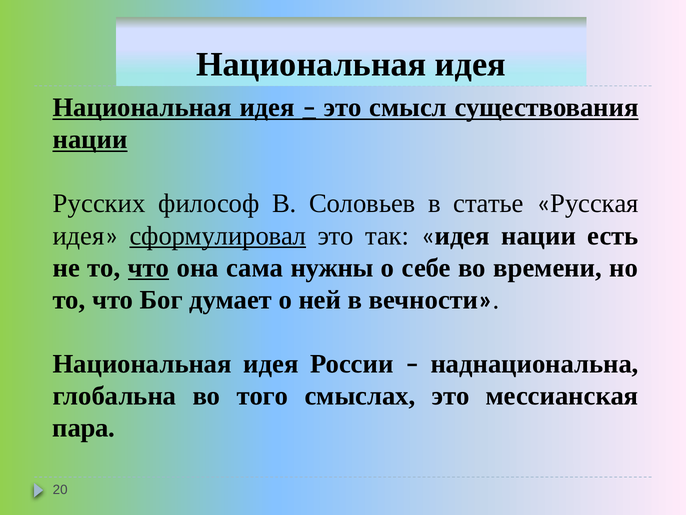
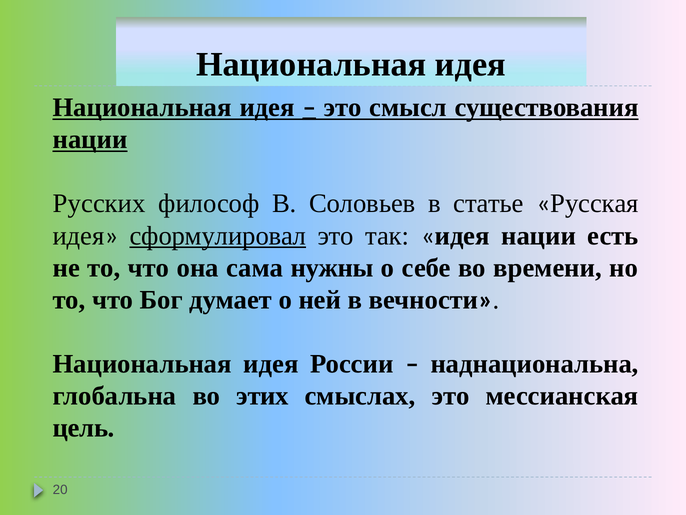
что underline: present -> none (149, 268)
того: того -> этих (263, 396)
пара: пара -> цель (84, 428)
